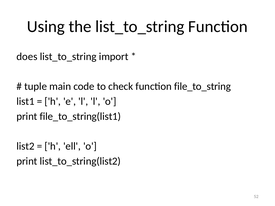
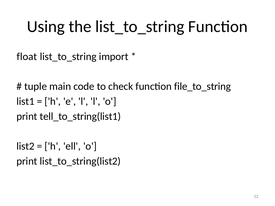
does: does -> float (27, 57)
file_to_string(list1: file_to_string(list1 -> tell_to_string(list1 (80, 116)
